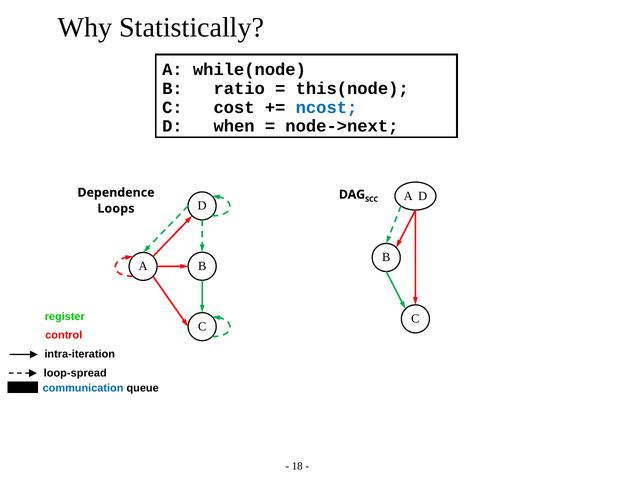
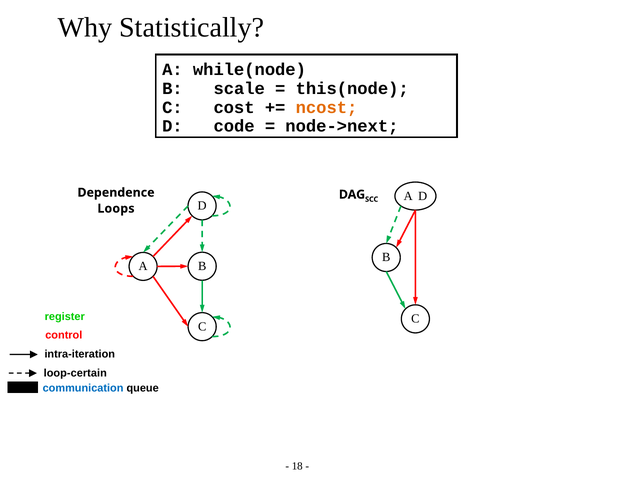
ratio: ratio -> scale (239, 89)
ncost colour: blue -> orange (327, 108)
when: when -> code (234, 126)
loop-spread: loop-spread -> loop-certain (75, 374)
